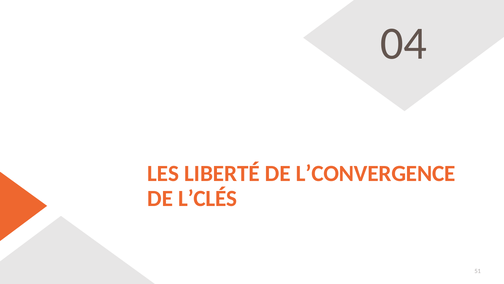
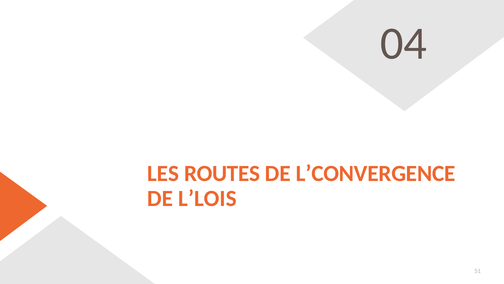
LIBERTÉ: LIBERTÉ -> ROUTES (222, 173)
L’CLÉS: L’CLÉS -> L’LOIS (208, 198)
